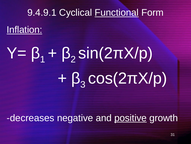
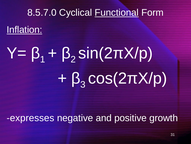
9.4.9.1: 9.4.9.1 -> 8.5.7.0 (42, 13)
decreases: decreases -> expresses (30, 117)
positive underline: present -> none (130, 117)
